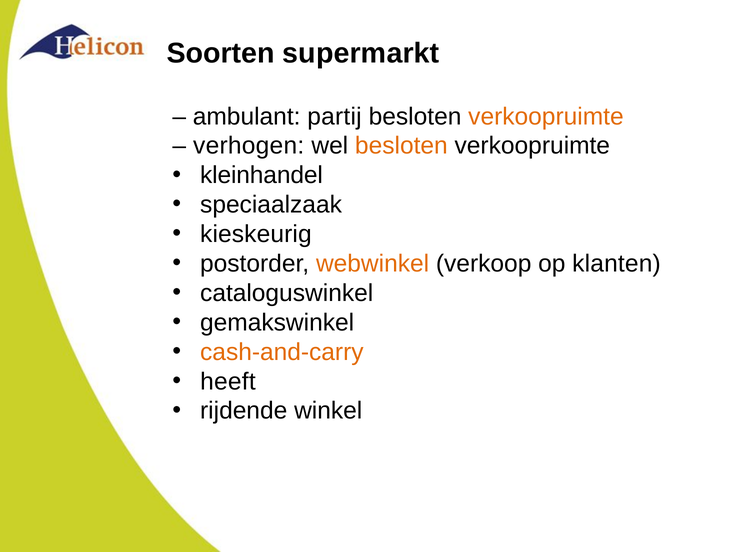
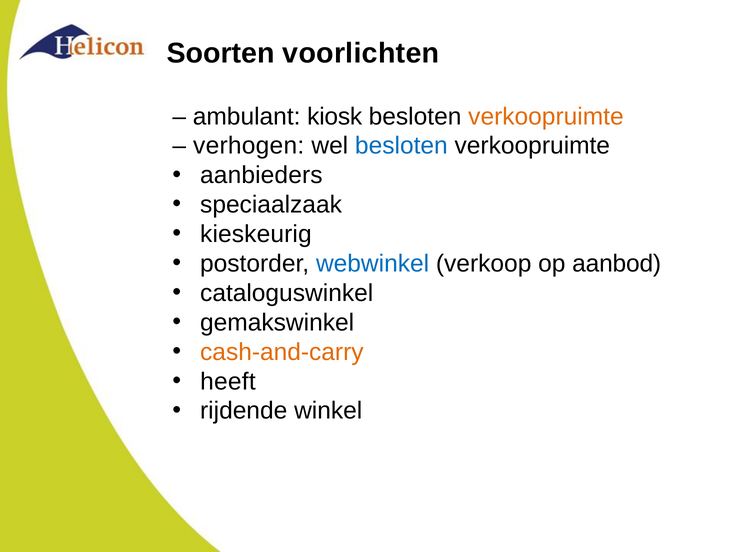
supermarkt: supermarkt -> voorlichten (361, 53)
partij: partij -> kiosk (335, 116)
besloten colour: orange -> blue (401, 146)
kleinhandel: kleinhandel -> aanbieders (261, 175)
webwinkel colour: orange -> blue (373, 264)
klanten: klanten -> aanbod (617, 264)
